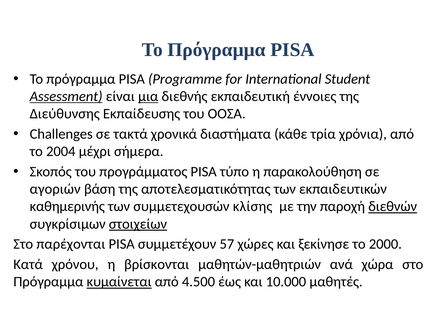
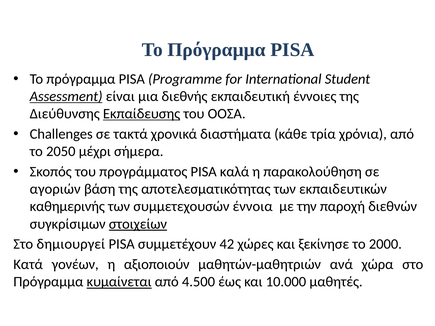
μια underline: present -> none (148, 96)
Εκπαίδευσης underline: none -> present (142, 114)
2004: 2004 -> 2050 (61, 152)
τύπο: τύπο -> καλά (235, 172)
κλίσης: κλίσης -> έννοια (253, 207)
διεθνών underline: present -> none (393, 207)
παρέχονται: παρέχονται -> δημιουργεί (71, 244)
57: 57 -> 42 (227, 244)
χρόνου: χρόνου -> γονέων (75, 265)
βρίσκονται: βρίσκονται -> αξιοποιούν (157, 265)
